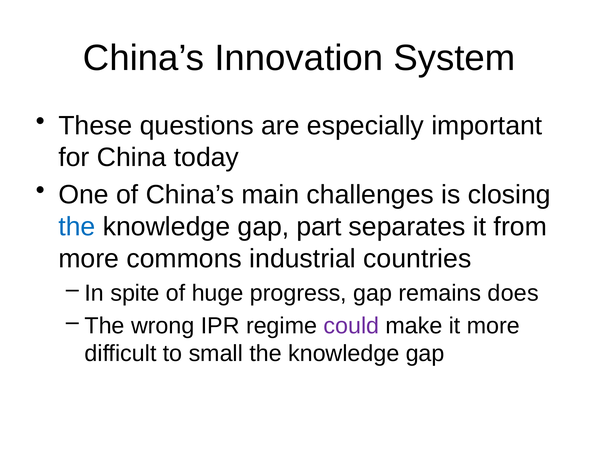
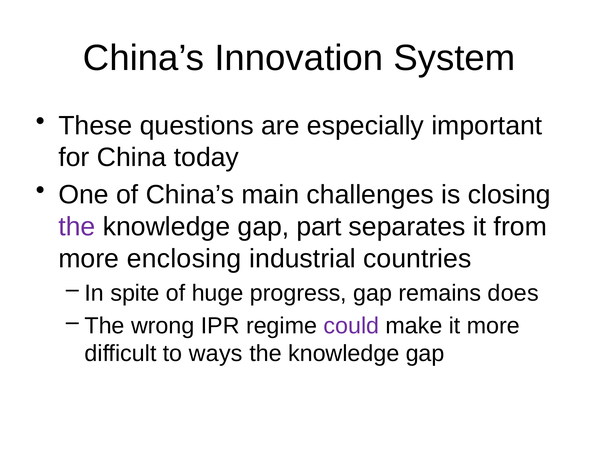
the colour: blue -> purple (77, 227)
commons: commons -> enclosing (184, 259)
small: small -> ways (216, 354)
